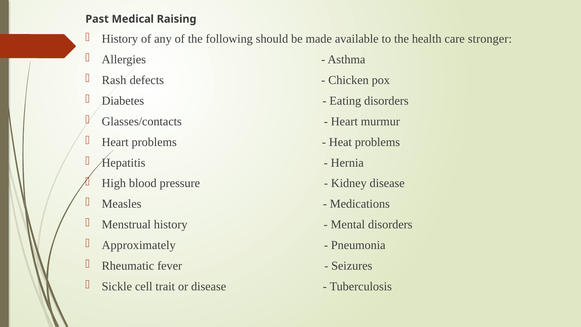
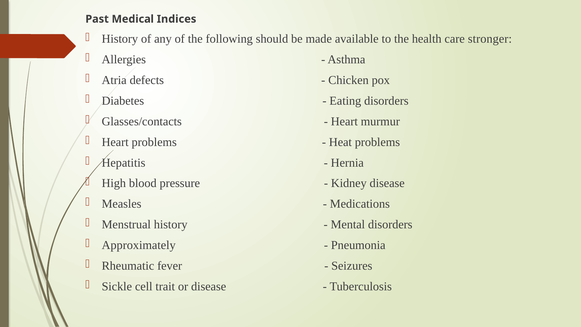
Raising: Raising -> Indices (177, 19)
Rash: Rash -> Atria (114, 80)
